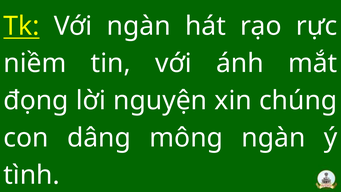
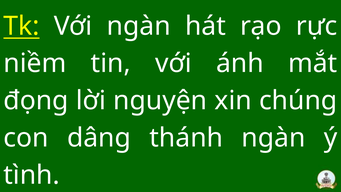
mông: mông -> thánh (186, 138)
